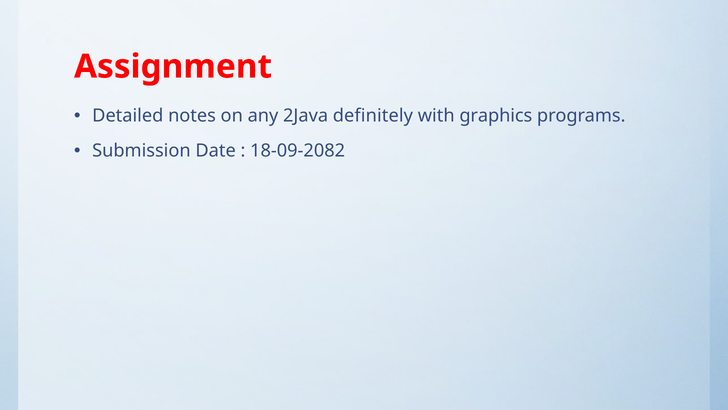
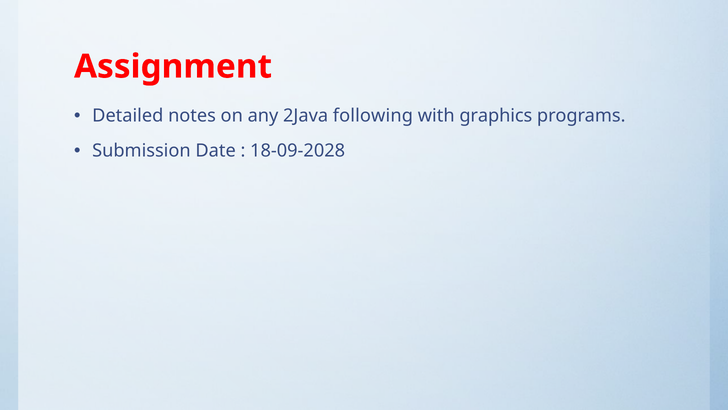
definitely: definitely -> following (373, 116)
18-09-2082: 18-09-2082 -> 18-09-2028 (298, 151)
